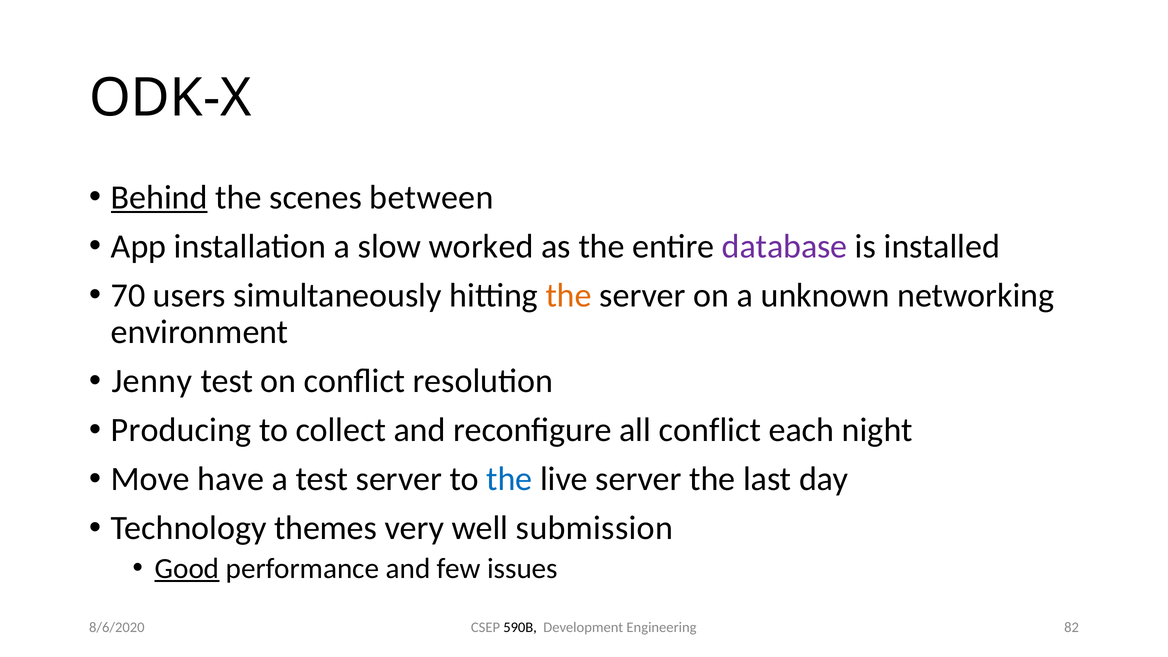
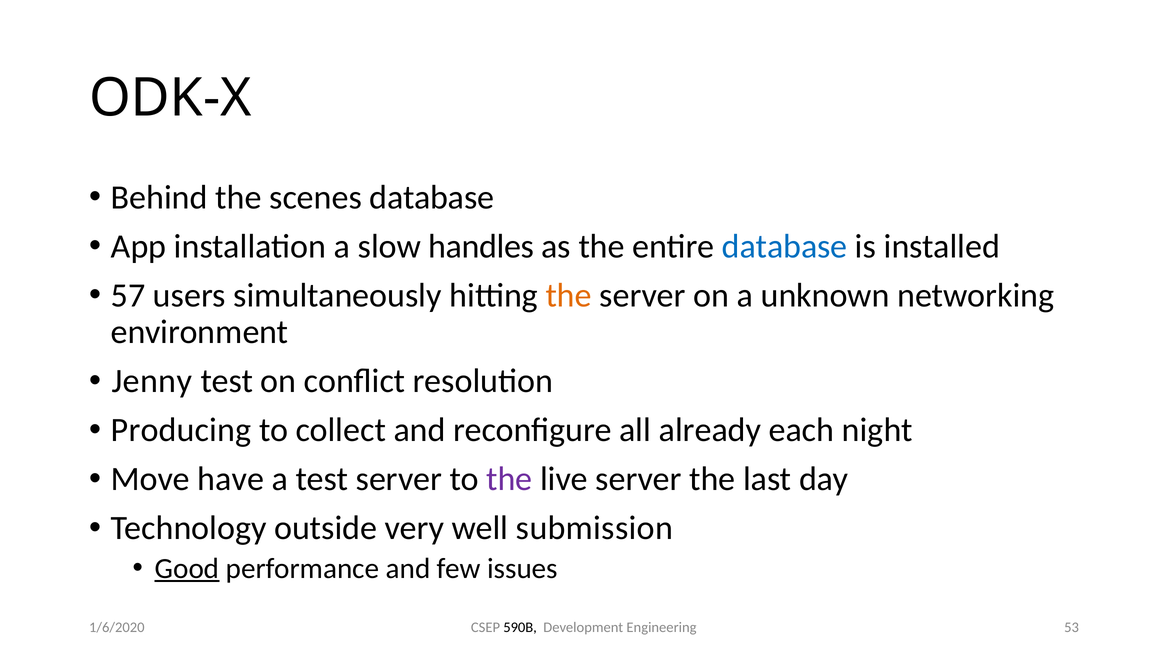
Behind underline: present -> none (159, 197)
scenes between: between -> database (432, 197)
worked: worked -> handles (481, 246)
database colour: purple -> blue (785, 246)
70: 70 -> 57 (128, 295)
all conflict: conflict -> already (710, 430)
the colour: blue -> purple (509, 479)
themes: themes -> outside (326, 528)
82: 82 -> 53 (1072, 627)
8/6/2020: 8/6/2020 -> 1/6/2020 (117, 627)
